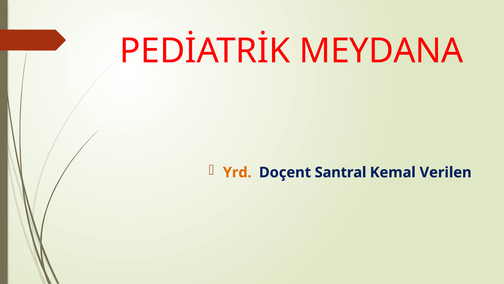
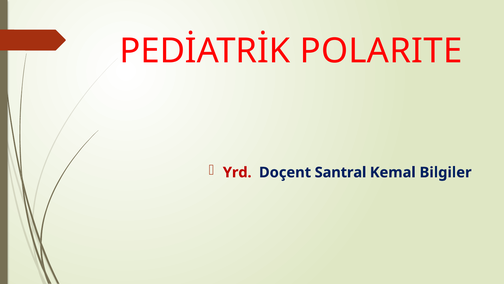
MEYDANA: MEYDANA -> POLARITE (381, 51)
Yrd colour: orange -> red (237, 172)
Verilen: Verilen -> Bilgiler (446, 172)
